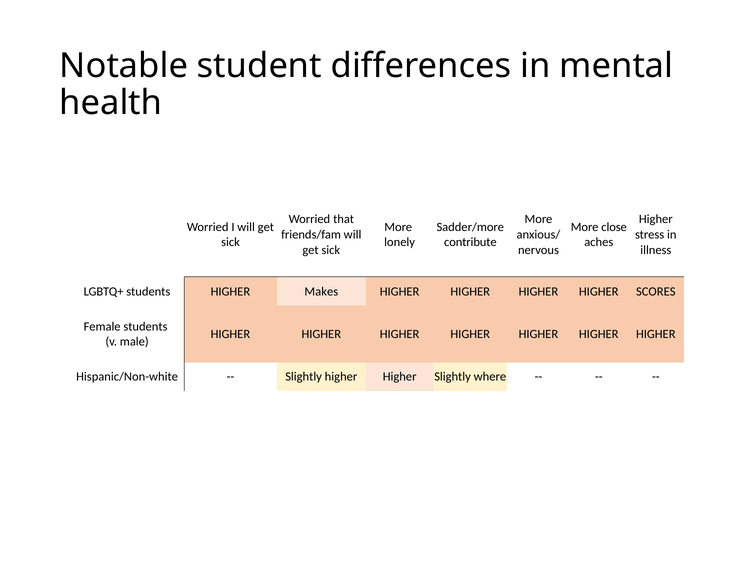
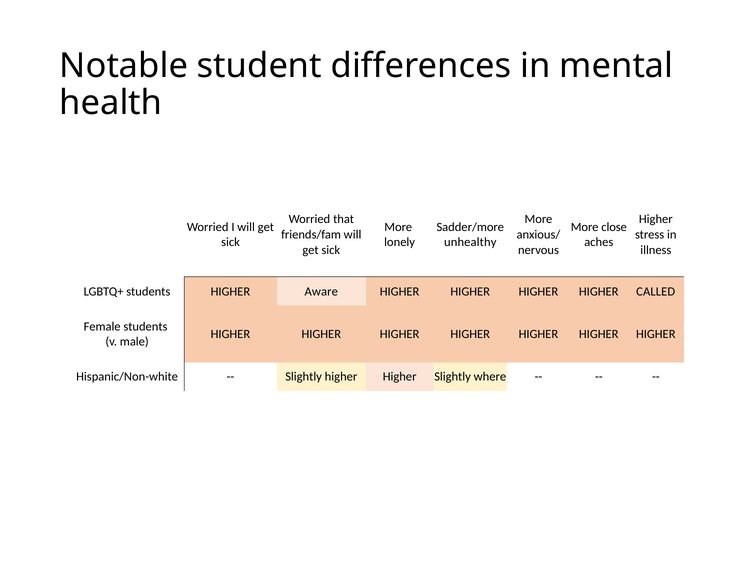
contribute: contribute -> unhealthy (470, 243)
Makes: Makes -> Aware (321, 292)
SCORES: SCORES -> CALLED (656, 292)
